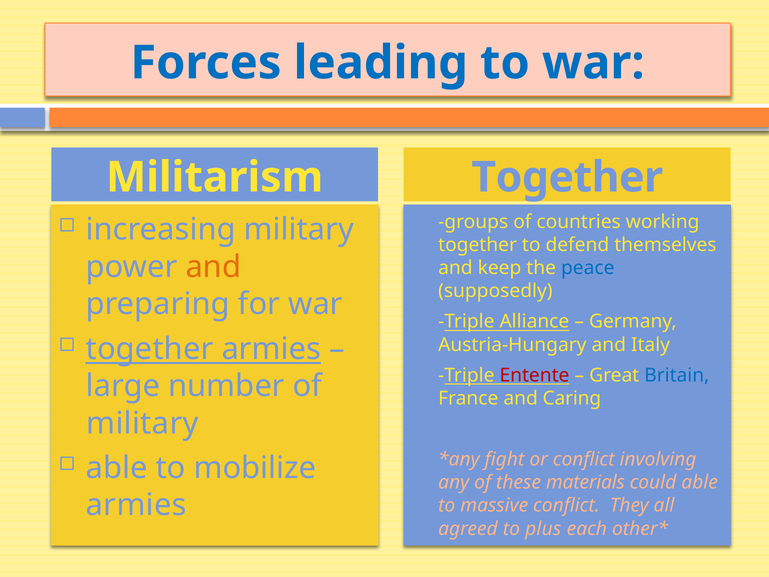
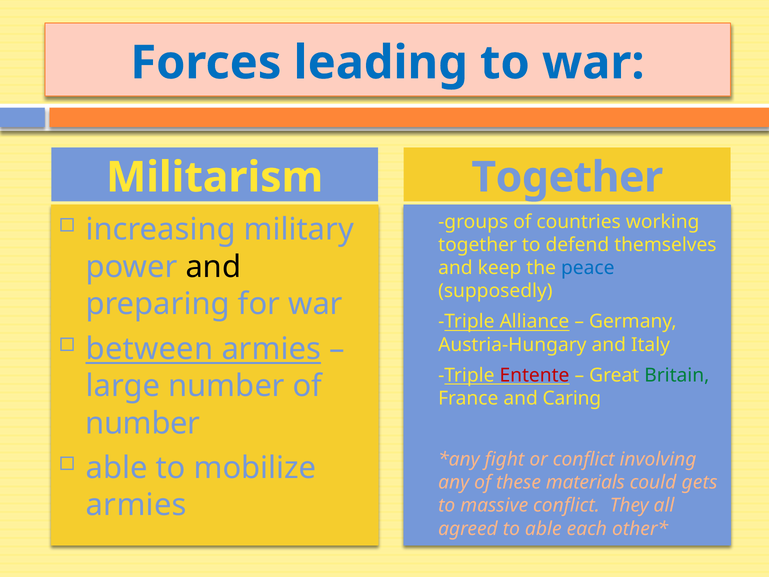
and colour: orange -> black (213, 267)
together: together -> between (150, 349)
Britain colour: blue -> green (677, 375)
military: military -> number (143, 423)
could able: able -> gets (700, 482)
to plus: plus -> able (543, 528)
